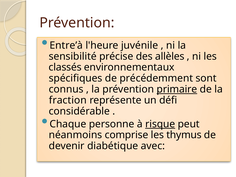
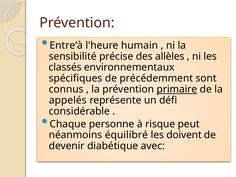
juvénile: juvénile -> humain (140, 45)
fraction: fraction -> appelés (68, 100)
risque underline: present -> none (160, 124)
comprise: comprise -> équilibré (126, 135)
thymus: thymus -> doivent (184, 135)
